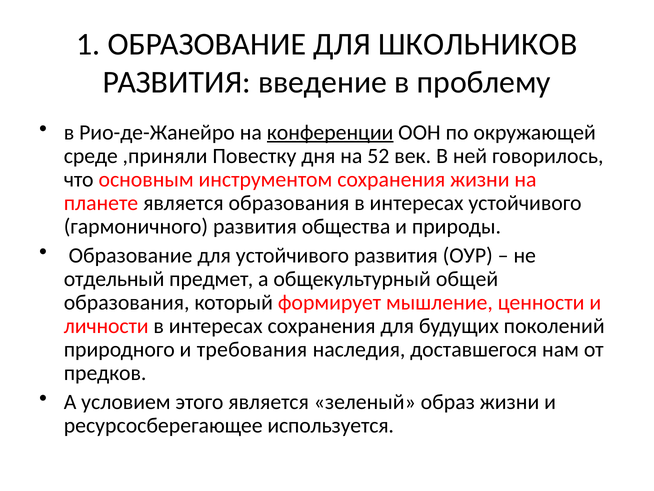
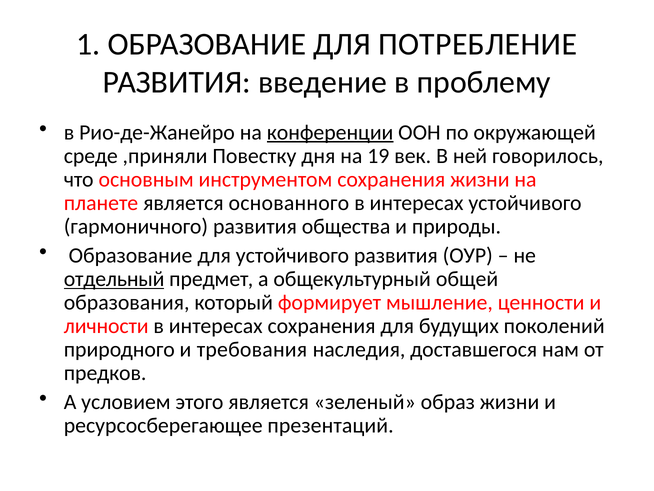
ШКОЛЬНИКОВ: ШКОЛЬНИКОВ -> ПОТРЕБЛЕНИЕ (478, 44)
52: 52 -> 19 (378, 156)
является образования: образования -> основанного (289, 203)
отдельный underline: none -> present (114, 279)
используется: используется -> презентаций (331, 425)
